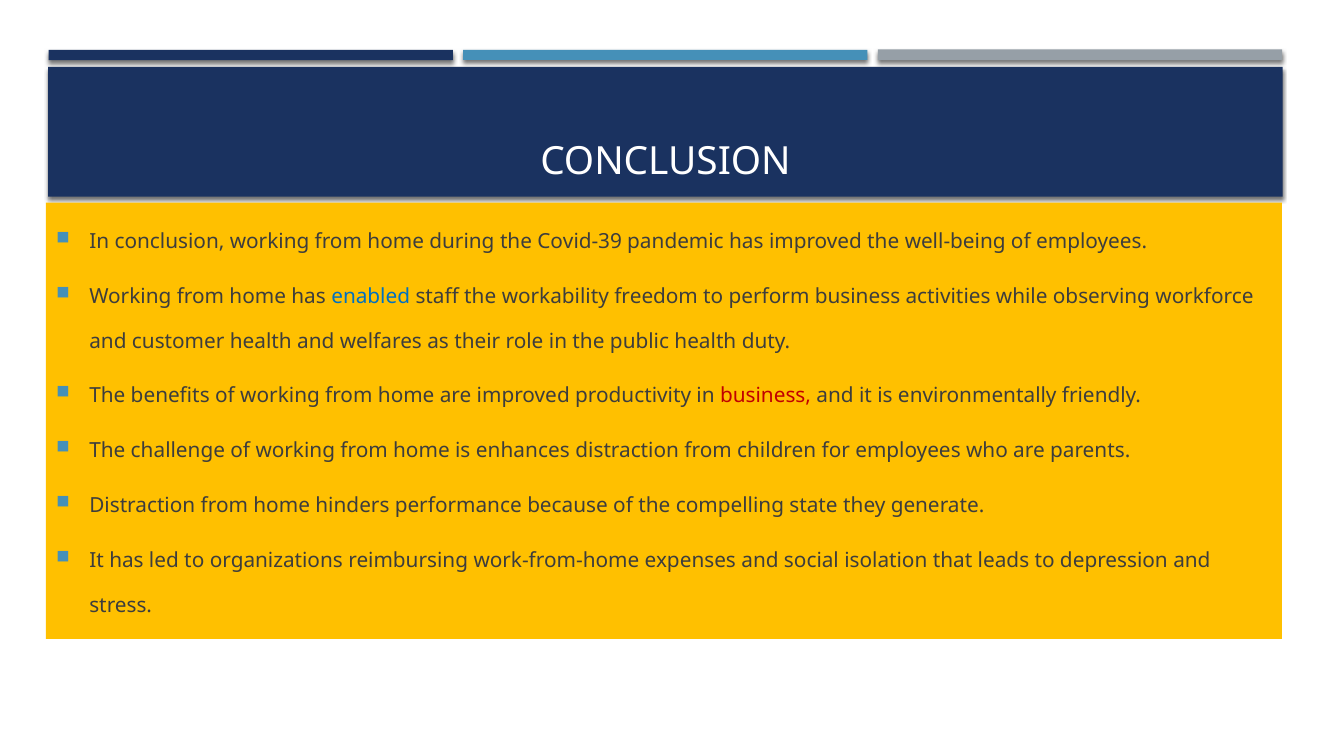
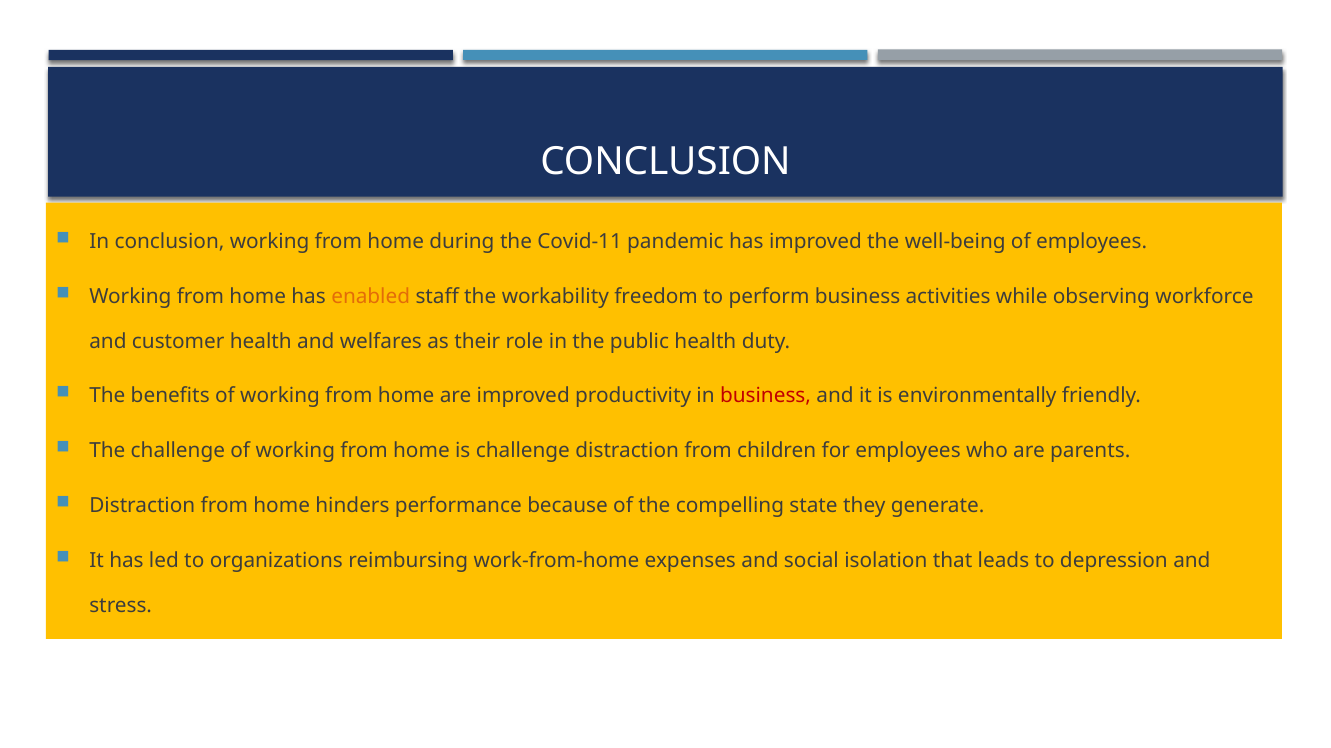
Covid-39: Covid-39 -> Covid-11 (580, 242)
enabled colour: blue -> orange (371, 297)
is enhances: enhances -> challenge (523, 451)
